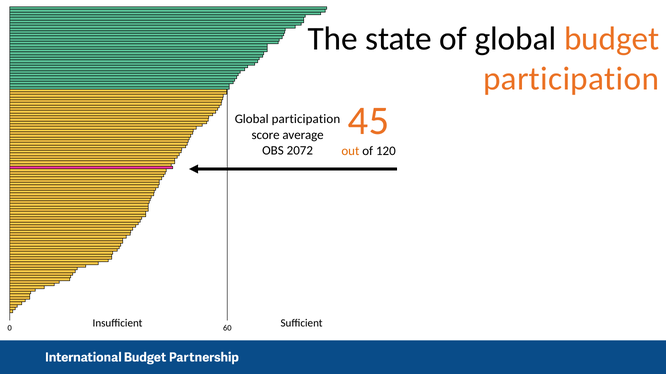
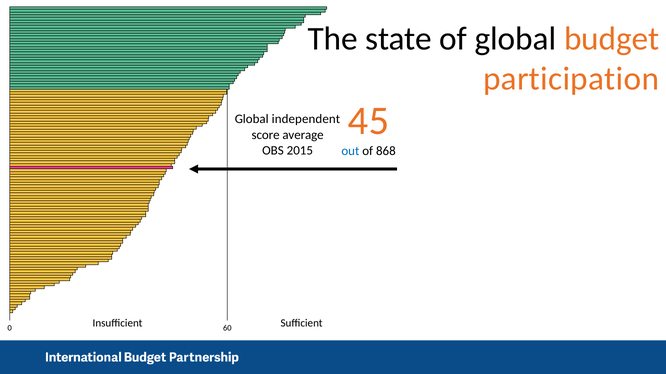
Global participation: participation -> independent (306, 119)
2072: 2072 -> 2015 (300, 151)
out colour: orange -> blue (350, 151)
120: 120 -> 868 (386, 151)
